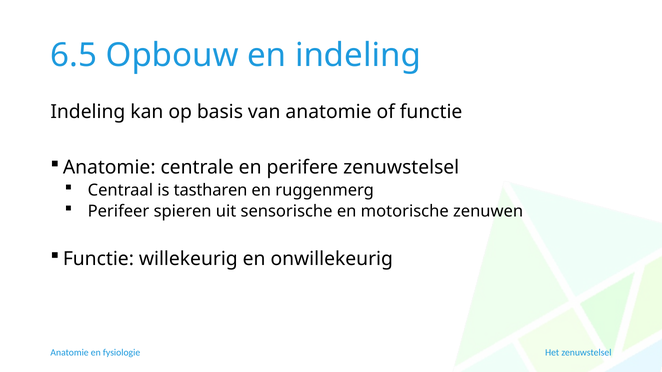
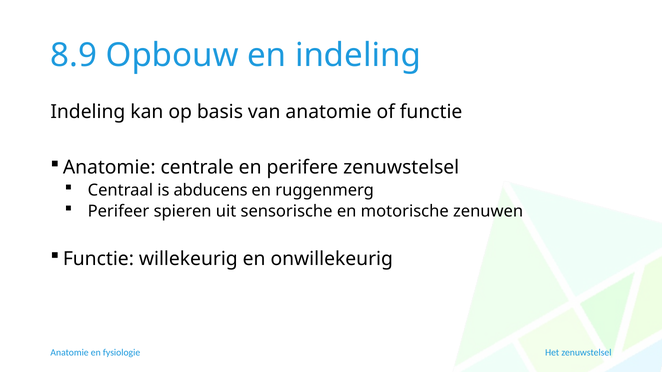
6.5: 6.5 -> 8.9 (74, 56)
tastharen: tastharen -> abducens (211, 190)
